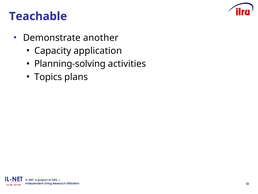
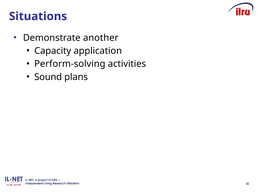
Teachable: Teachable -> Situations (38, 16)
Planning-solving: Planning-solving -> Perform-solving (70, 64)
Topics: Topics -> Sound (48, 77)
